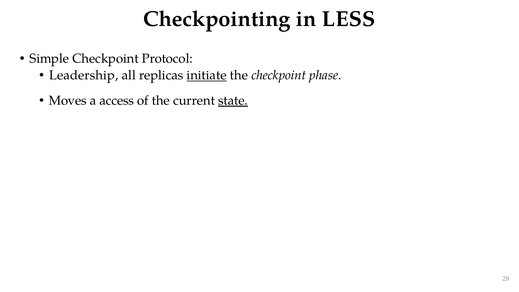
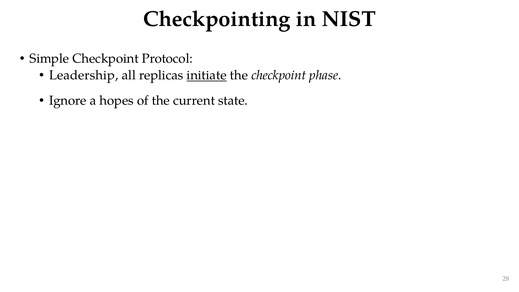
LESS: LESS -> NIST (349, 19)
Moves: Moves -> Ignore (68, 101)
access: access -> hopes (117, 101)
state underline: present -> none (233, 101)
